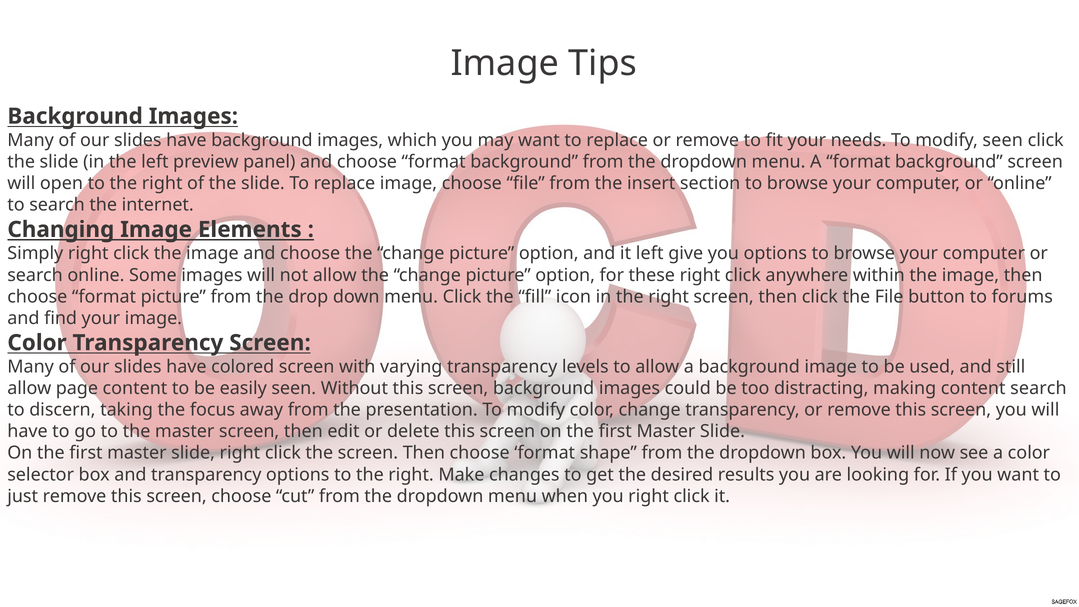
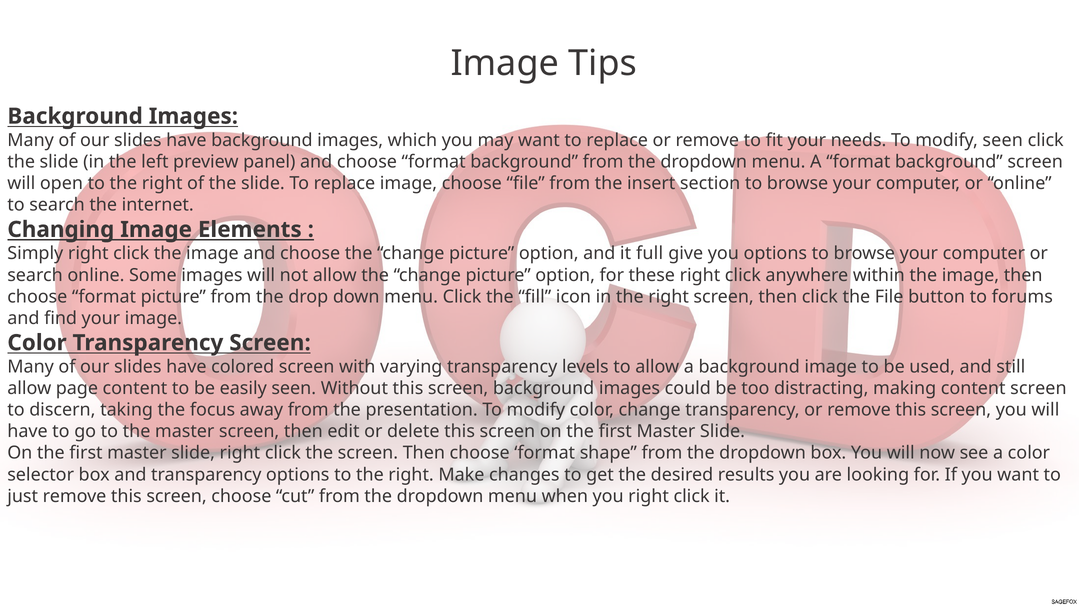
it left: left -> full (650, 253)
content search: search -> screen (1038, 388)
